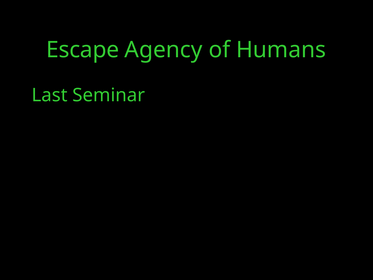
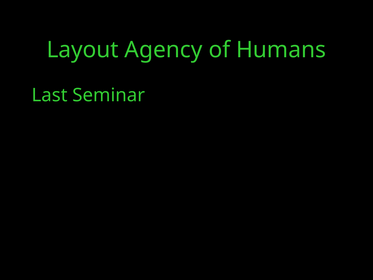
Escape: Escape -> Layout (83, 50)
